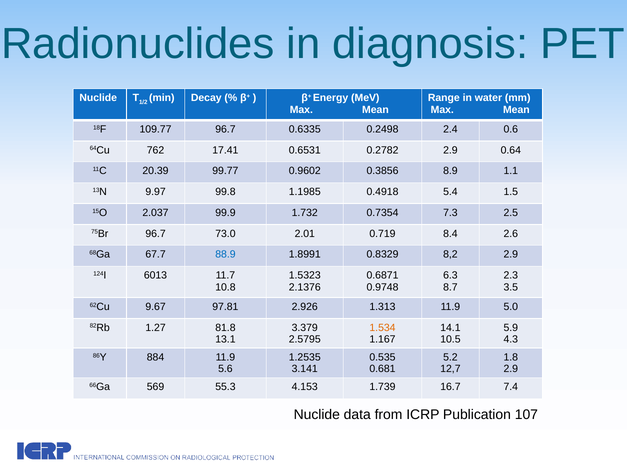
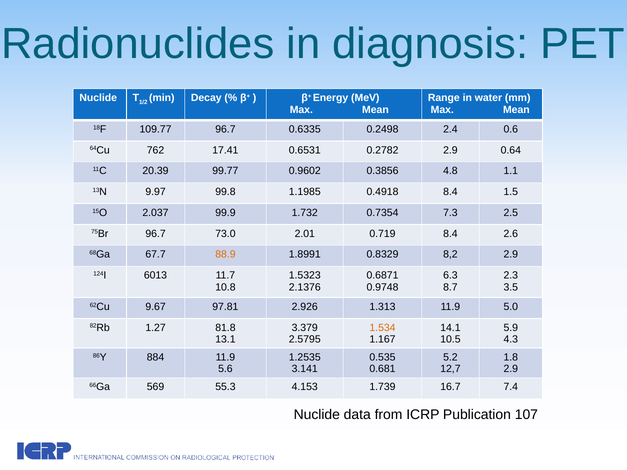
8.9: 8.9 -> 4.8 (450, 171)
0.4918 5.4: 5.4 -> 8.4 (450, 192)
88.9 colour: blue -> orange (225, 255)
